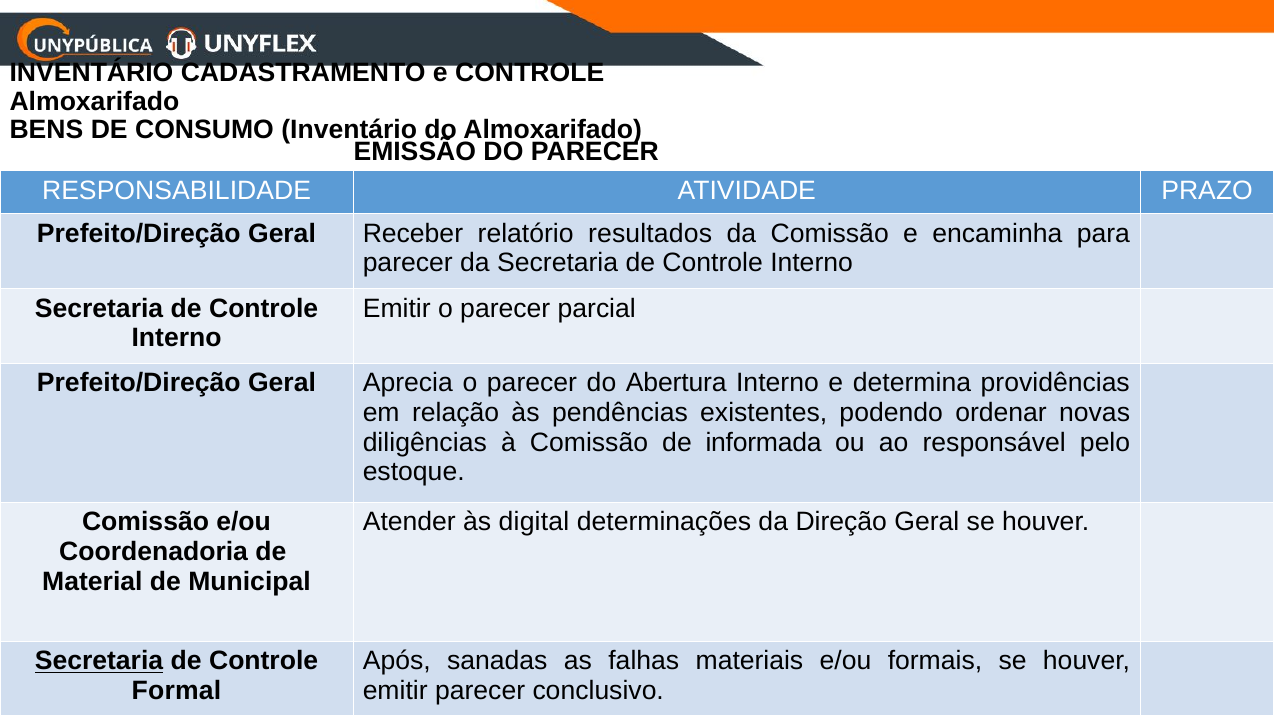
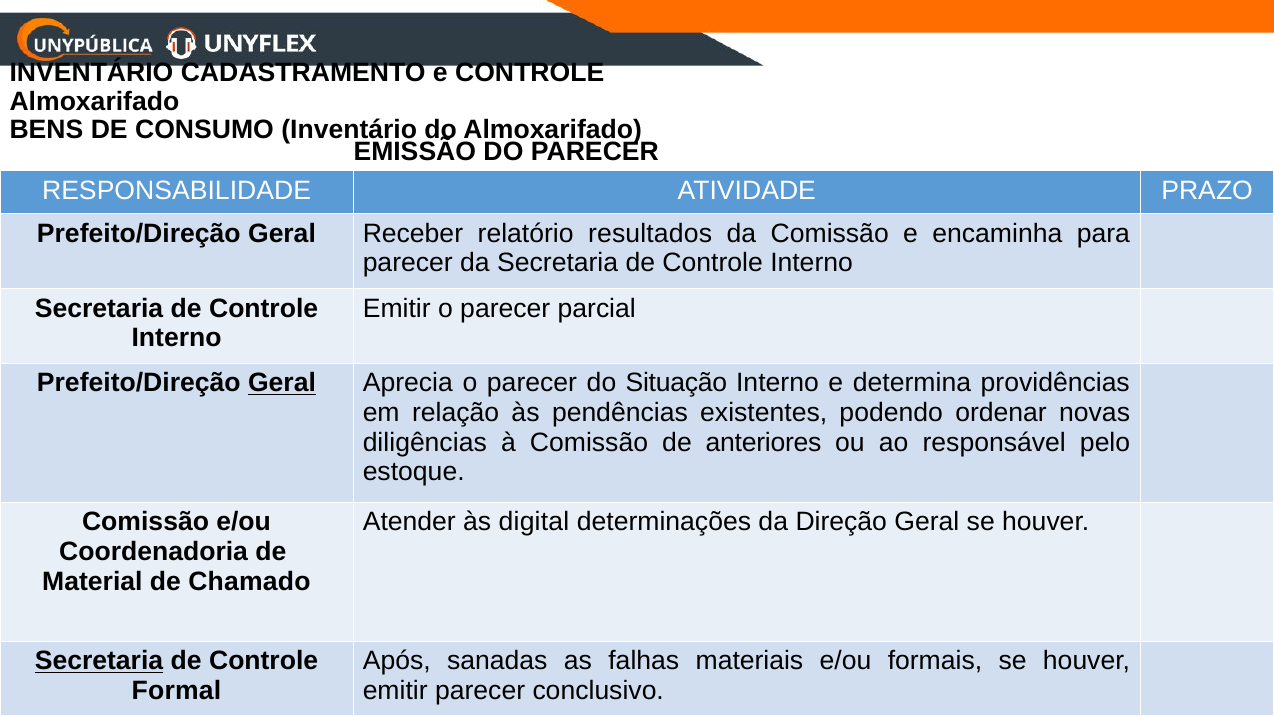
Geral underline: none -> present (282, 384)
Abertura: Abertura -> Situação (676, 384)
informada: informada -> anteriores (764, 443)
Municipal: Municipal -> Chamado (249, 582)
